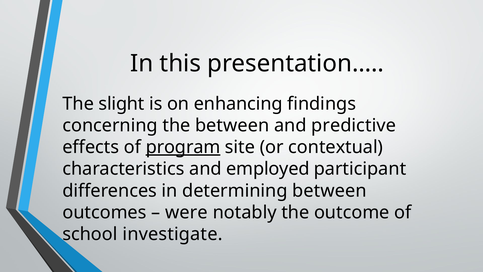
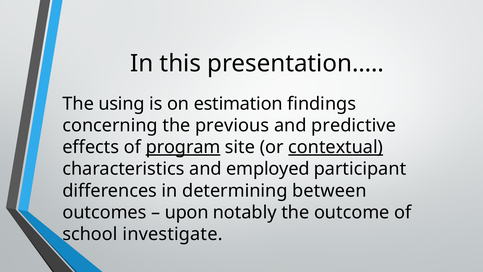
slight: slight -> using (122, 104)
enhancing: enhancing -> estimation (238, 104)
the between: between -> previous (232, 125)
contextual underline: none -> present (336, 147)
were: were -> upon (187, 212)
